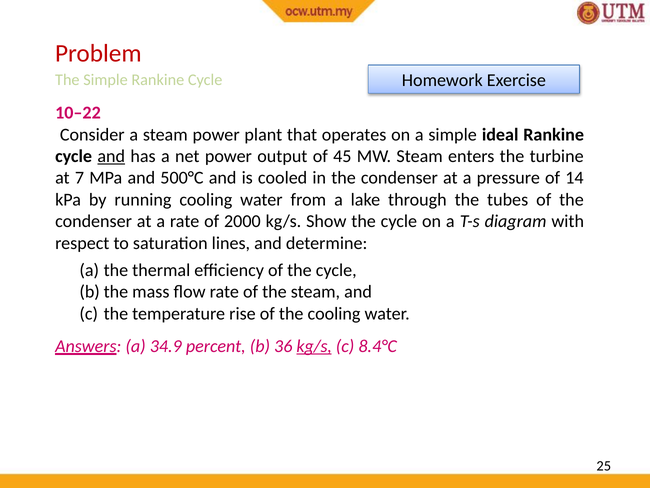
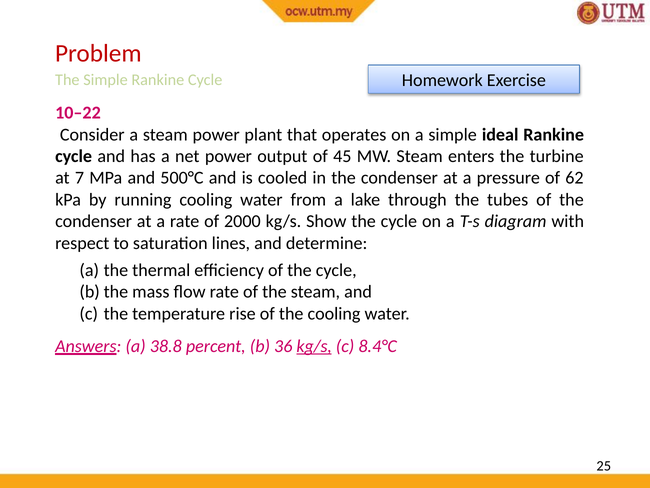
and underline: present -> none (111, 156)
14: 14 -> 62 (574, 178)
34.9: 34.9 -> 38.8 (166, 346)
